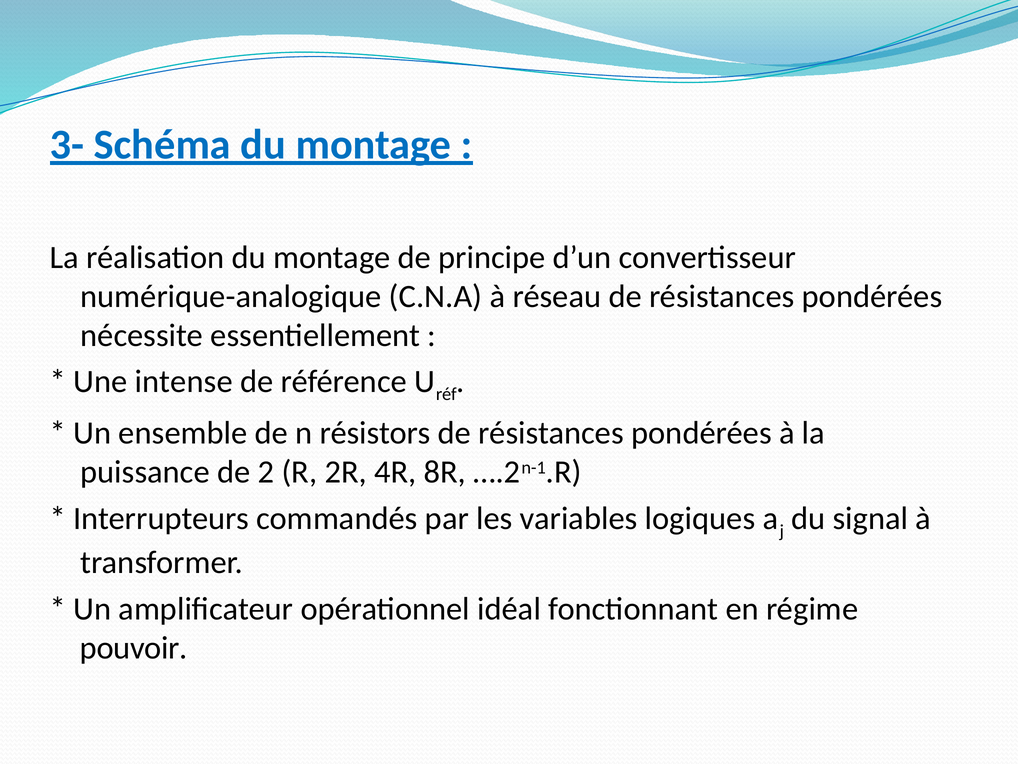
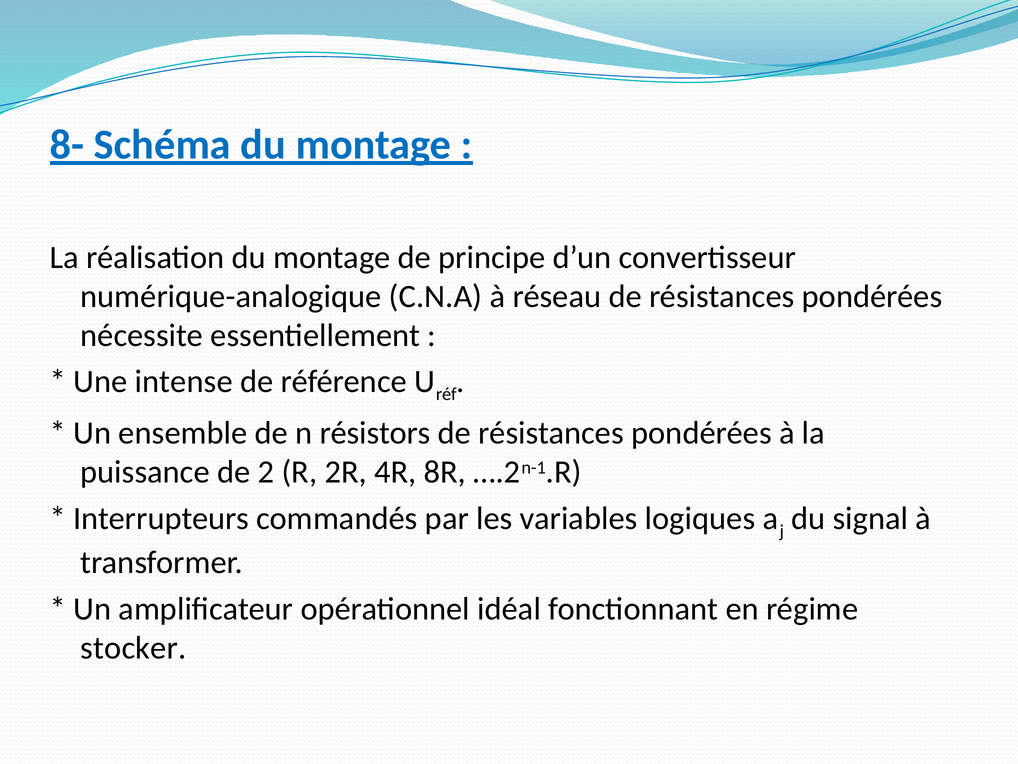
3-: 3- -> 8- (67, 145)
pouvoir: pouvoir -> stocker (133, 648)
